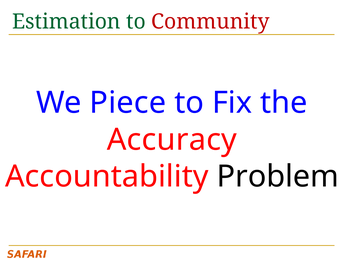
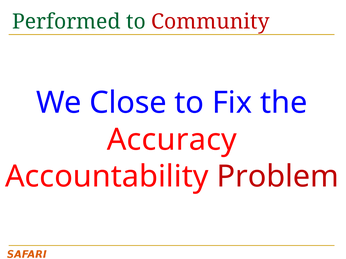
Estimation: Estimation -> Performed (66, 22)
Piece: Piece -> Close (128, 103)
Problem colour: black -> red (278, 177)
